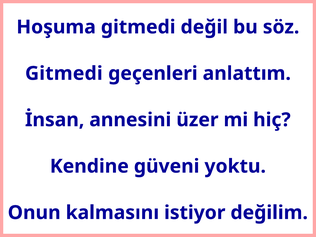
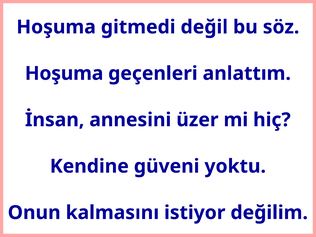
Gitmedi: Gitmedi -> Hoşuma (64, 73)
